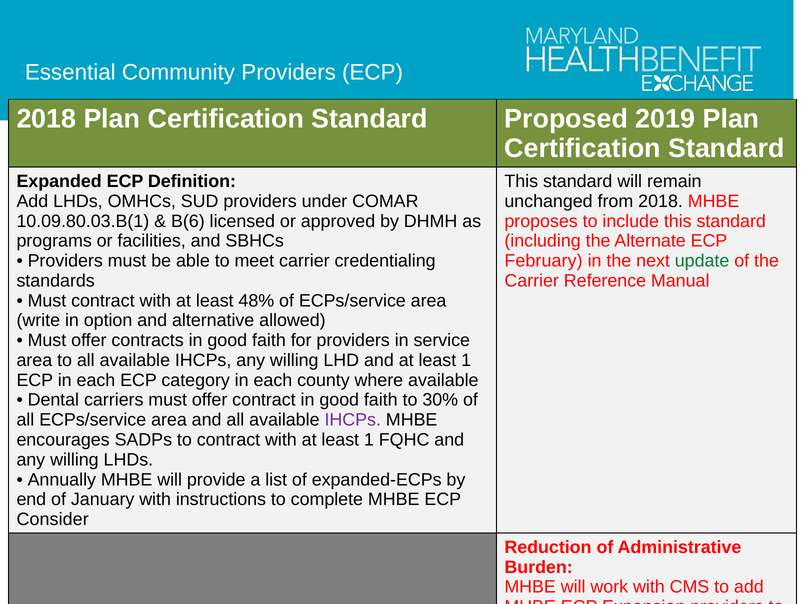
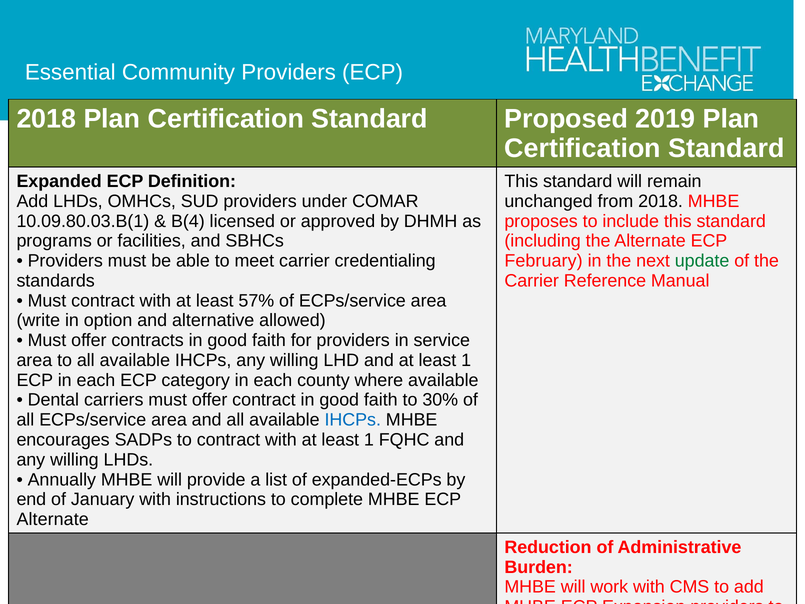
B(6: B(6 -> B(4 (188, 221)
48%: 48% -> 57% (256, 301)
IHCPs colour: purple -> blue (353, 420)
Consider: Consider -> Alternate (53, 519)
